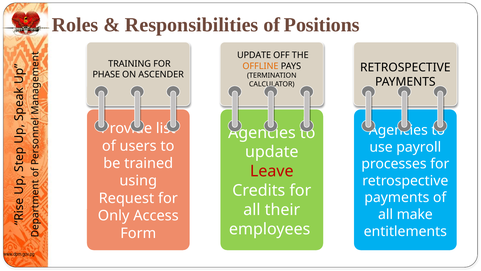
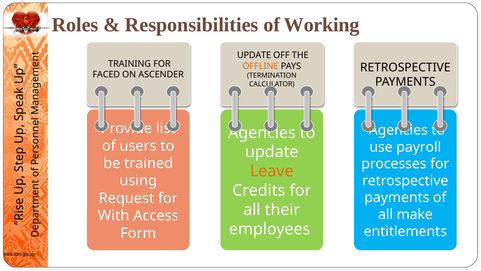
Positions: Positions -> Working (322, 25)
PHASE: PHASE -> FACED (106, 74)
Leave colour: red -> orange (272, 171)
Only: Only -> With (114, 215)
